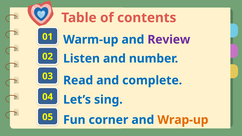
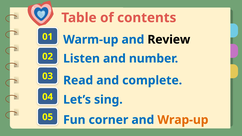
Review colour: purple -> black (169, 40)
